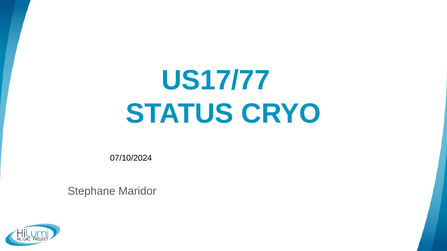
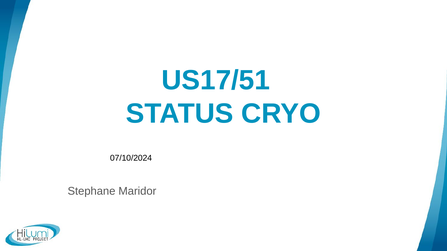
US17/77: US17/77 -> US17/51 (216, 80)
